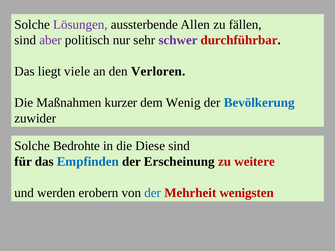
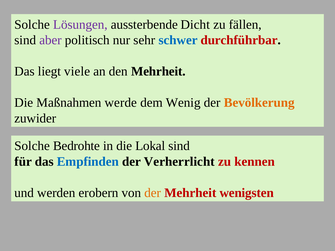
Allen: Allen -> Dicht (195, 25)
schwer colour: purple -> blue (178, 40)
den Verloren: Verloren -> Mehrheit (158, 71)
kurzer: kurzer -> werde (121, 103)
Bevölkerung colour: blue -> orange (259, 103)
Diese: Diese -> Lokal (150, 146)
Erscheinung: Erscheinung -> Verherrlicht (179, 162)
weitere: weitere -> kennen (255, 162)
der colour: blue -> orange (153, 193)
